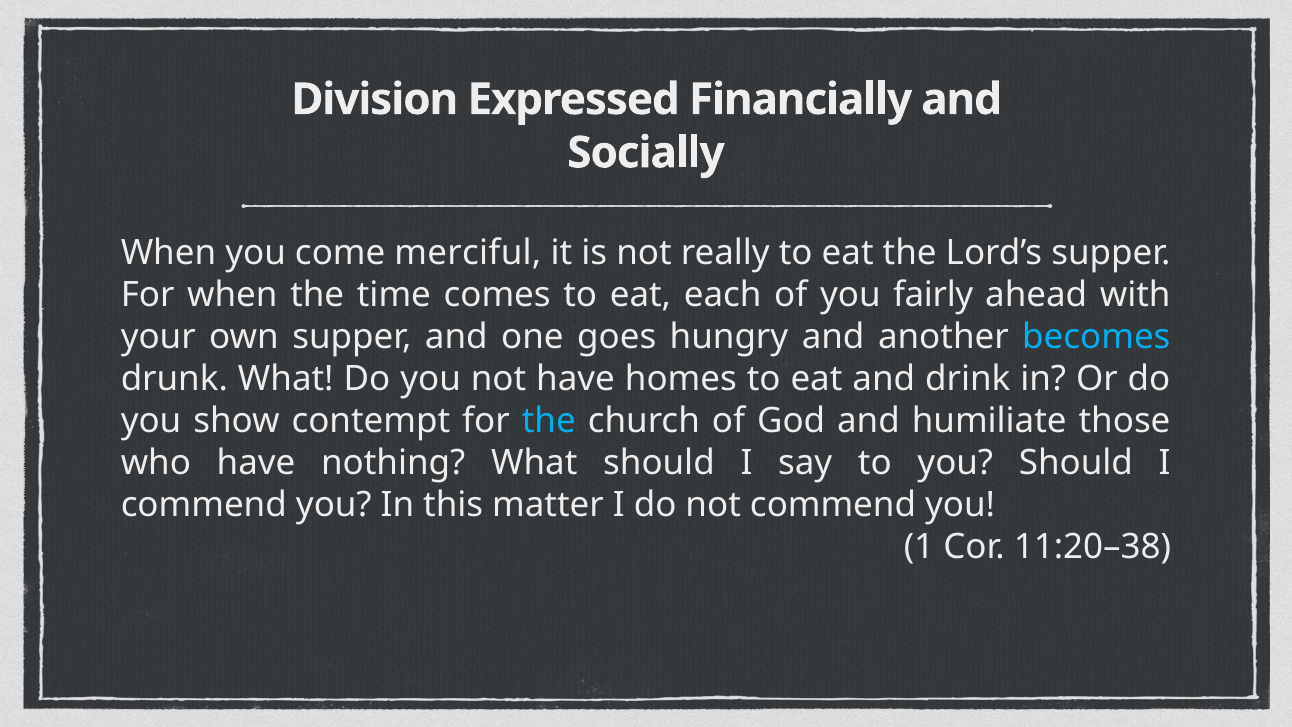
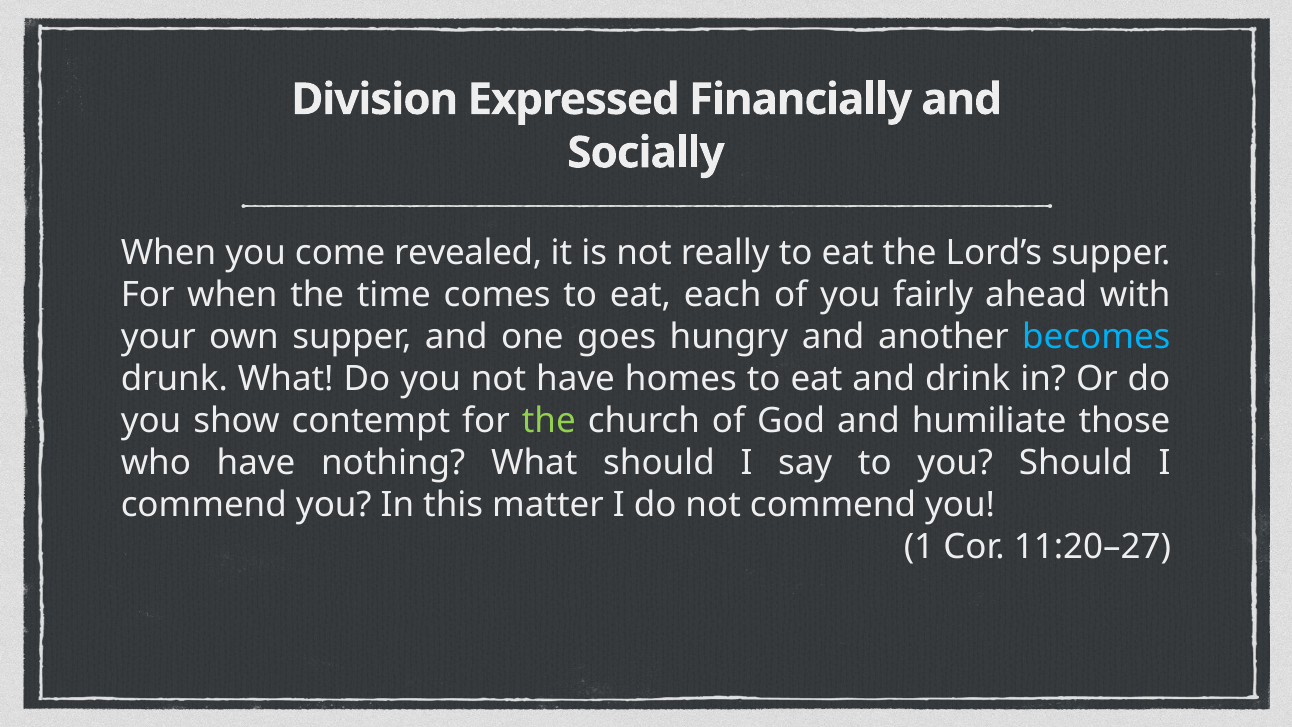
merciful: merciful -> revealed (468, 253)
the colour: light blue -> light green (549, 421)
11:20–38: 11:20–38 -> 11:20–27 (1092, 547)
